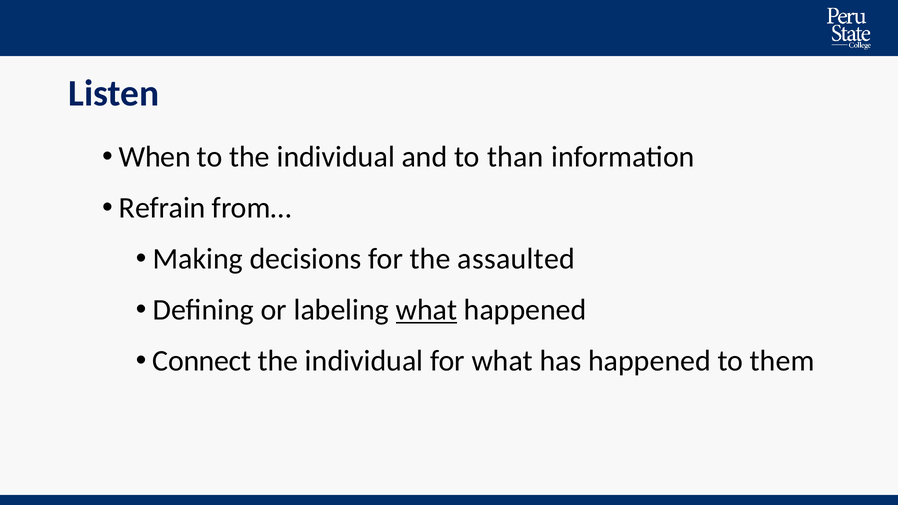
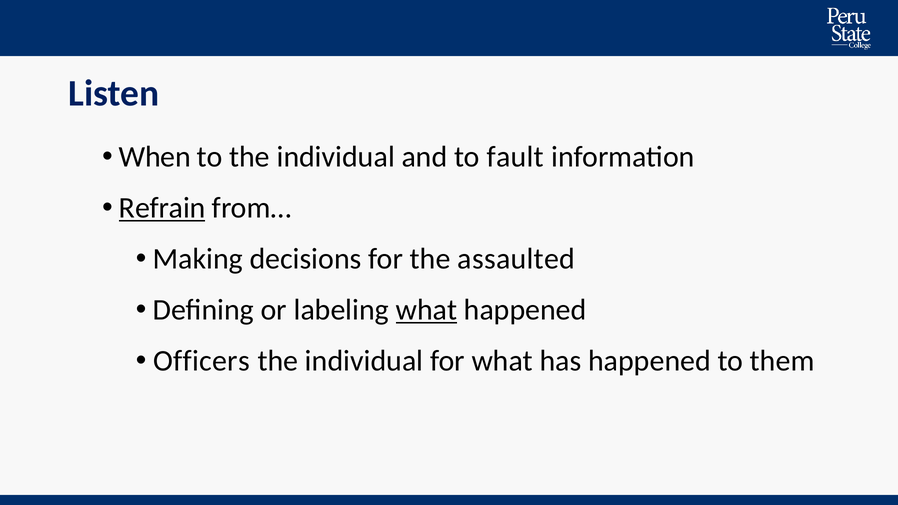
than: than -> fault (515, 157)
Refrain underline: none -> present (162, 208)
Connect: Connect -> Officers (202, 361)
